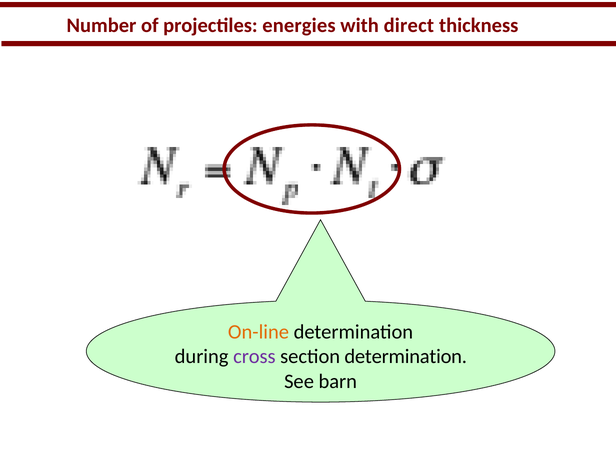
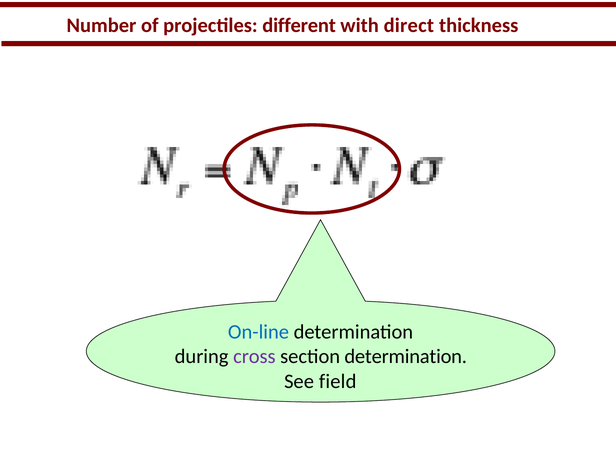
energies: energies -> different (299, 26)
On-line colour: orange -> blue (259, 332)
barn: barn -> field (338, 381)
